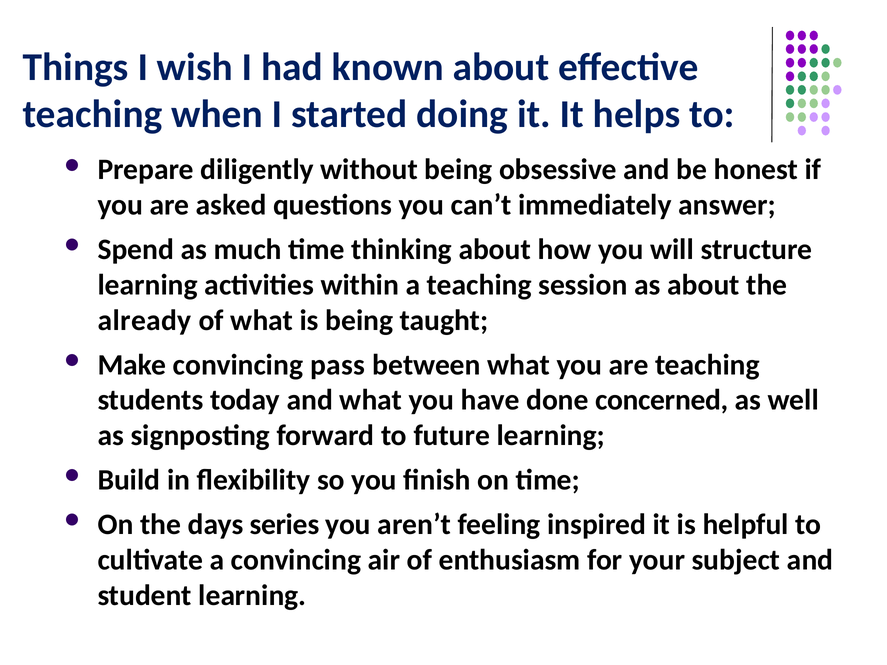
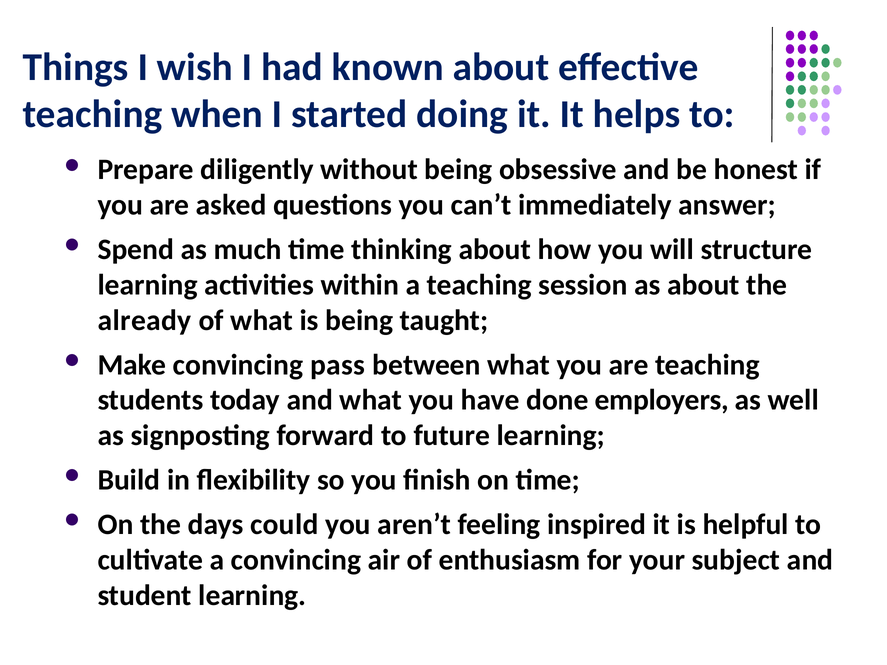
concerned: concerned -> employers (662, 400)
series: series -> could (284, 525)
